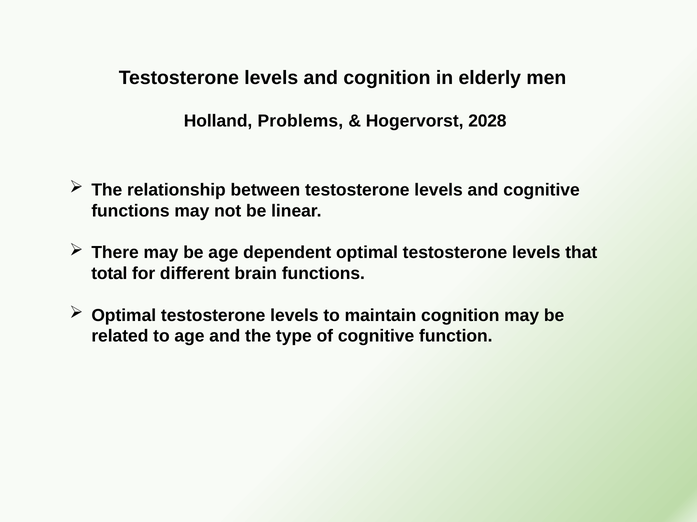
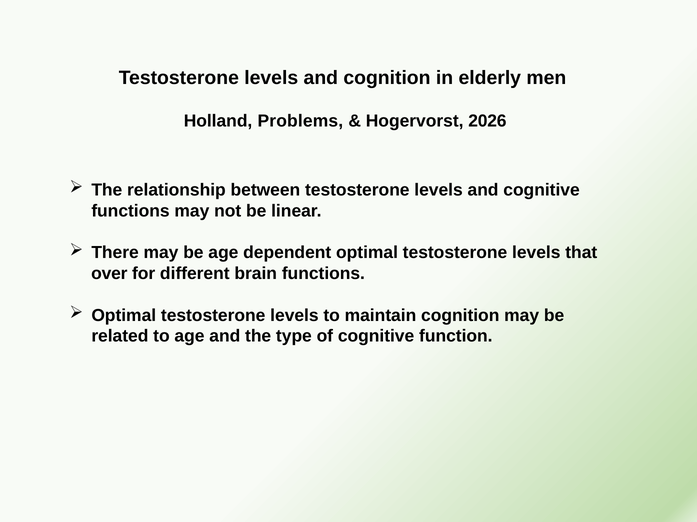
2028: 2028 -> 2026 (487, 121)
total: total -> over (109, 274)
